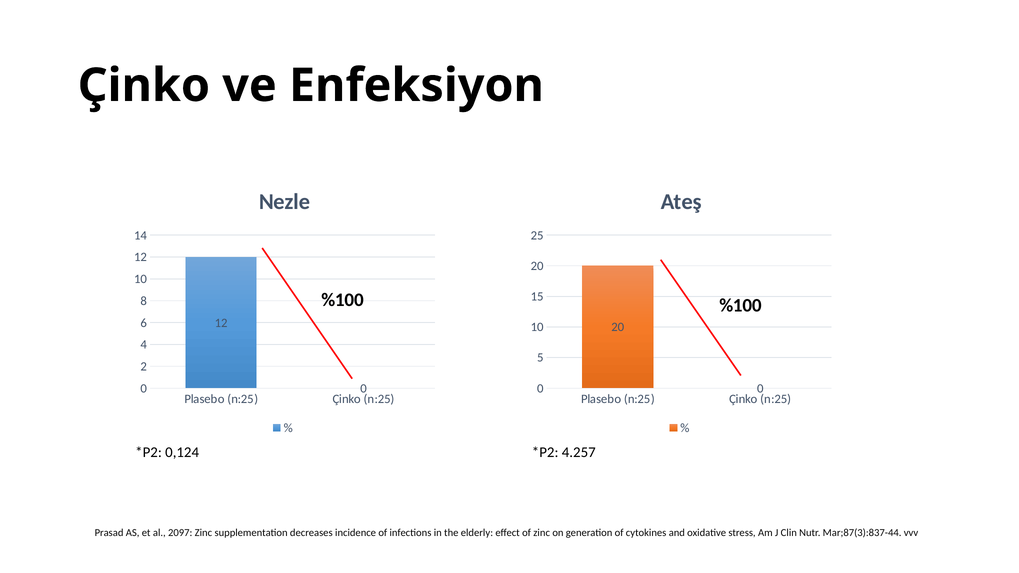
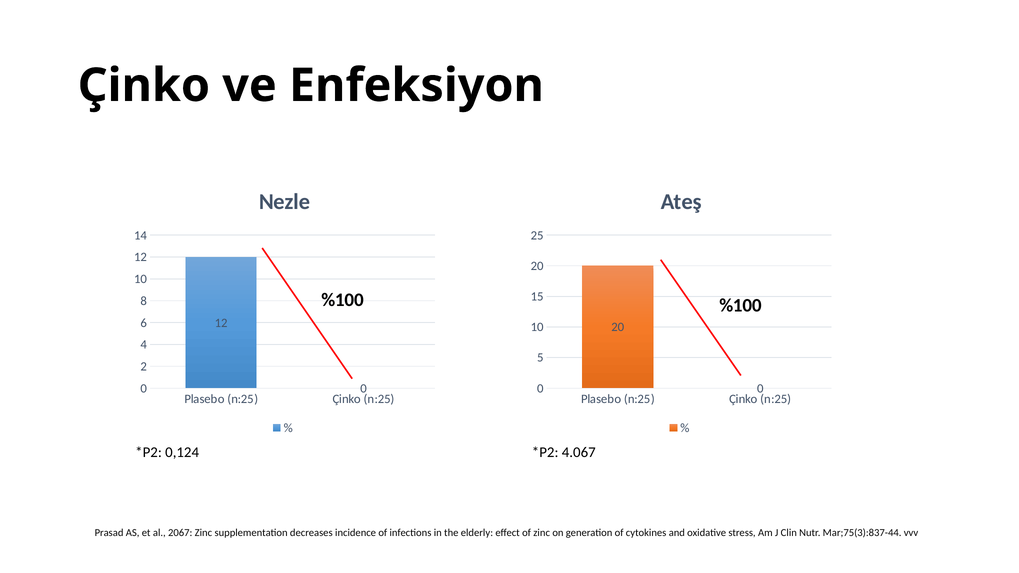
4.257: 4.257 -> 4.067 (579, 452)
2097: 2097 -> 2067 (180, 533)
Mar;87(3):837-44: Mar;87(3):837-44 -> Mar;75(3):837-44 (862, 533)
